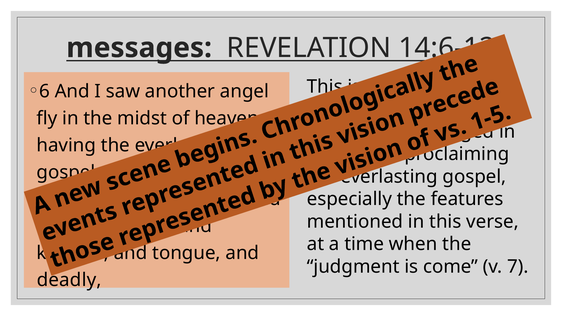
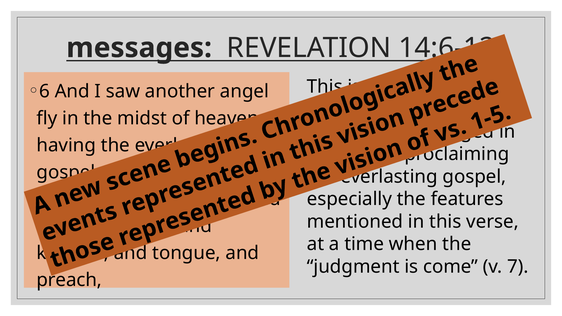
deadly: deadly -> preach (69, 280)
